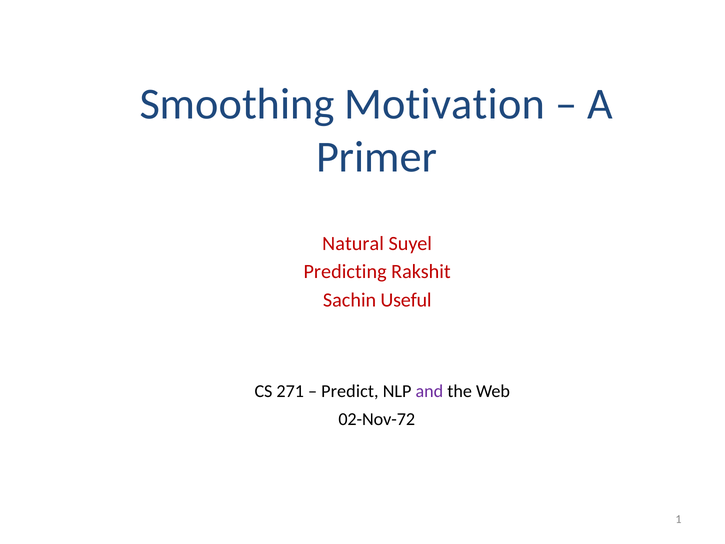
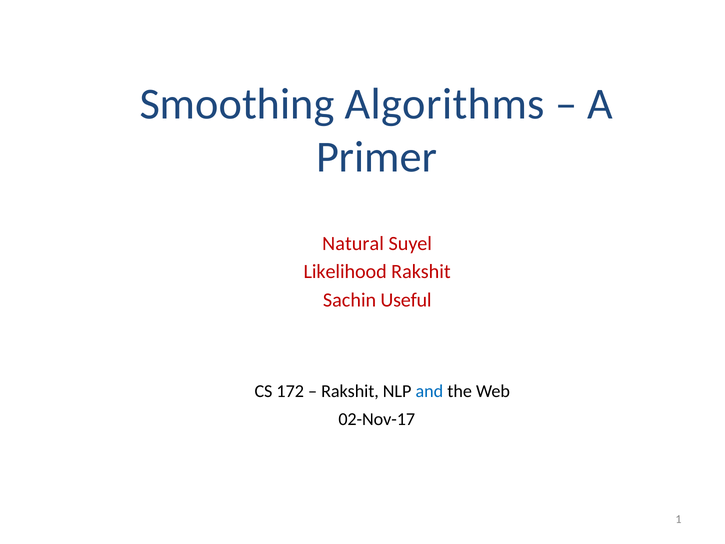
Motivation: Motivation -> Algorithms (445, 104)
Predicting: Predicting -> Likelihood (345, 272)
271: 271 -> 172 (290, 391)
Predict: Predict -> Rakshit (350, 391)
and colour: purple -> blue (429, 391)
02-Nov-72: 02-Nov-72 -> 02-Nov-17 (377, 419)
